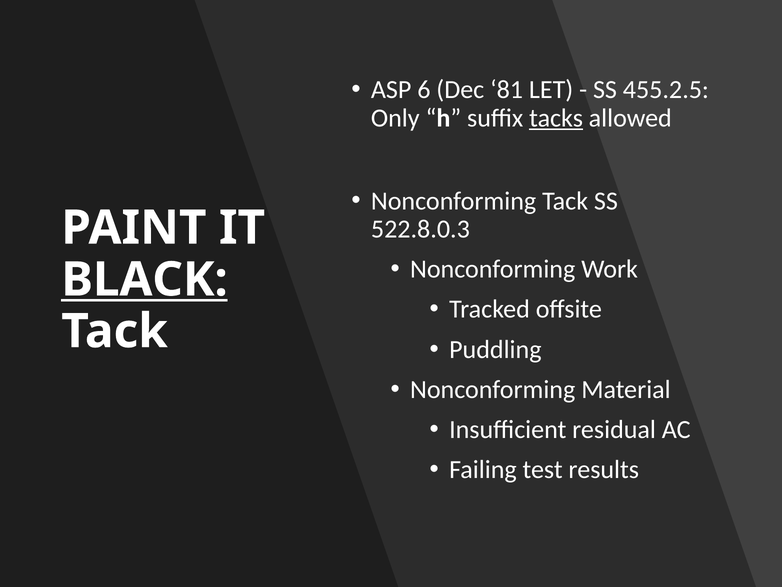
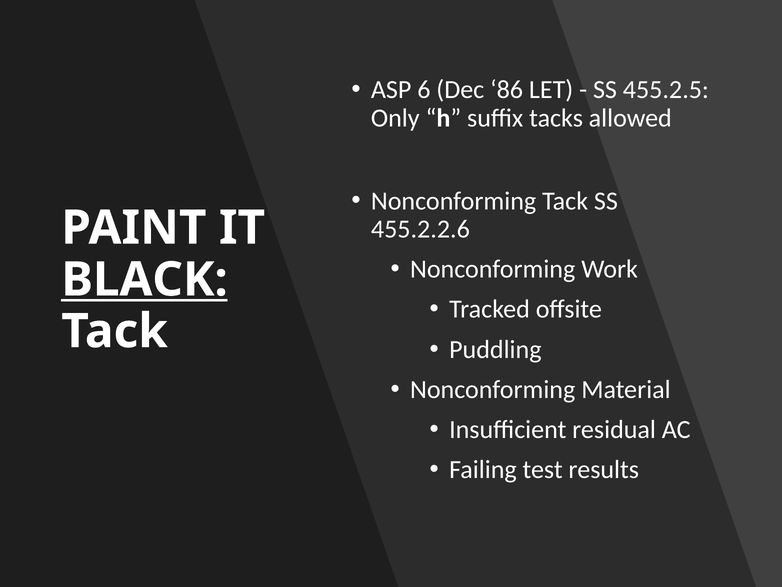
81: 81 -> 86 (507, 90)
tacks underline: present -> none (556, 118)
522.8.0.3: 522.8.0.3 -> 455.2.2.6 (420, 229)
